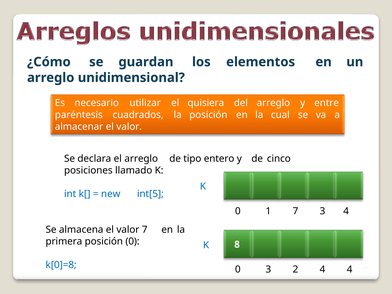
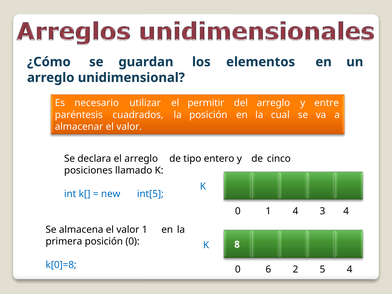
quisiera: quisiera -> permitir (206, 103)
1 7: 7 -> 4 (295, 211)
valor 7: 7 -> 1 (145, 230)
0 3: 3 -> 6 (268, 269)
2 4: 4 -> 5 (322, 269)
